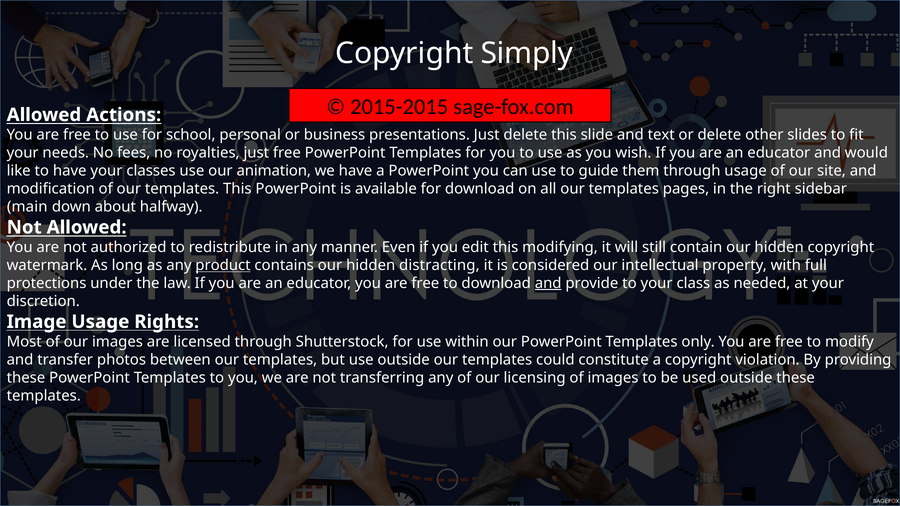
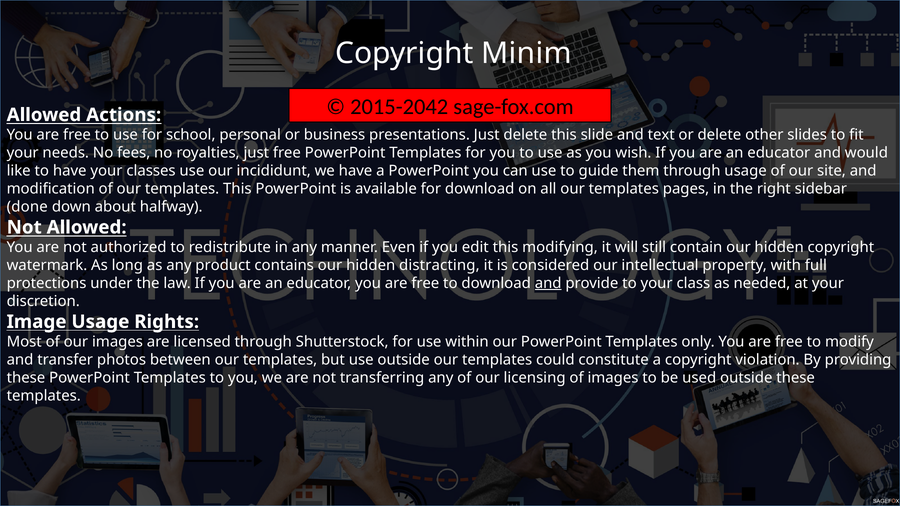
Simply: Simply -> Minim (527, 53)
2015-2015: 2015-2015 -> 2015-2042 (399, 107)
animation: animation -> incididunt (274, 171)
main: main -> done (27, 207)
product underline: present -> none (223, 265)
